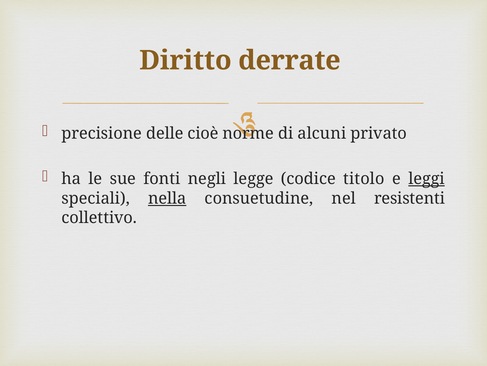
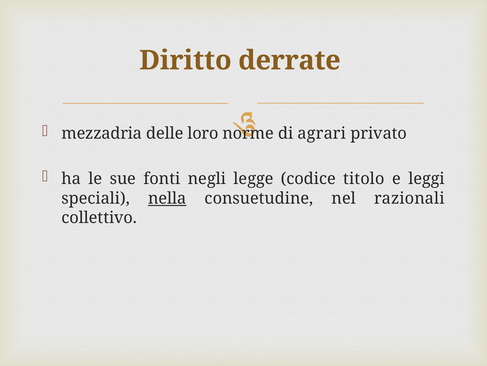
precisione: precisione -> mezzadria (102, 133)
cioè: cioè -> loro (203, 133)
alcuni: alcuni -> agrari (322, 133)
leggi underline: present -> none (427, 178)
resistenti: resistenti -> razionali (409, 198)
